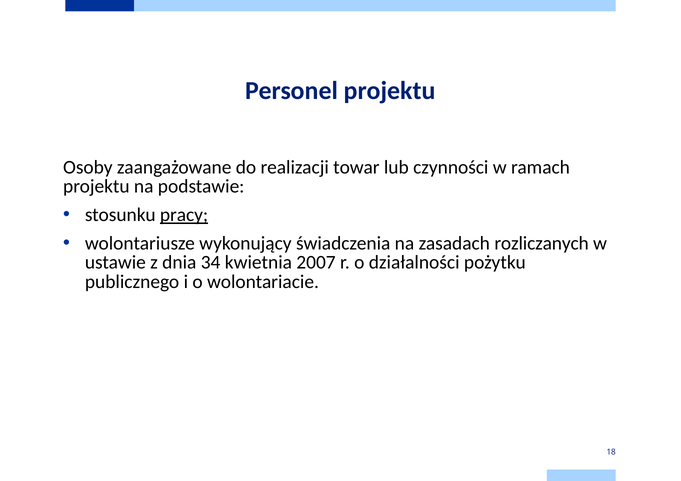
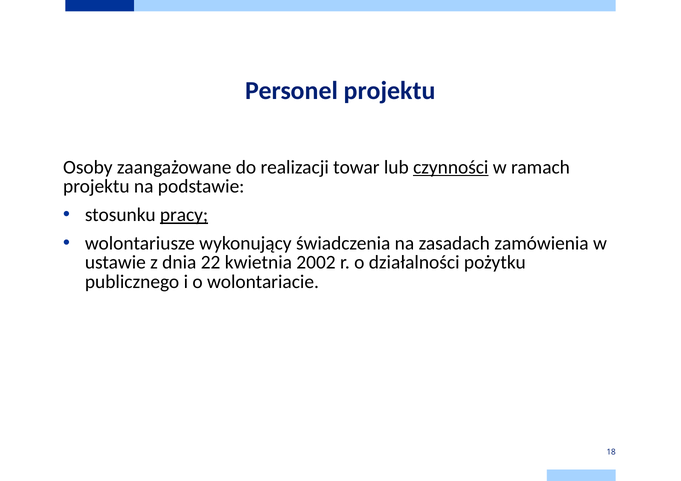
czynności underline: none -> present (451, 167)
rozliczanych: rozliczanych -> zamówienia (542, 243)
34: 34 -> 22 (211, 263)
2007: 2007 -> 2002 (316, 263)
